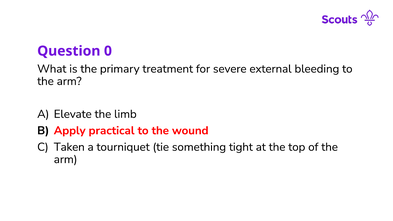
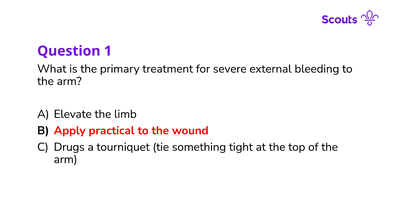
0: 0 -> 1 (108, 51)
Taken: Taken -> Drugs (69, 147)
